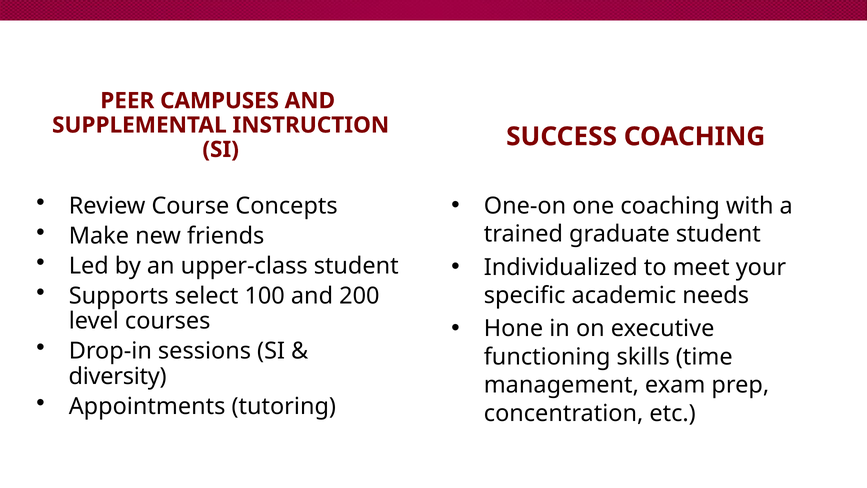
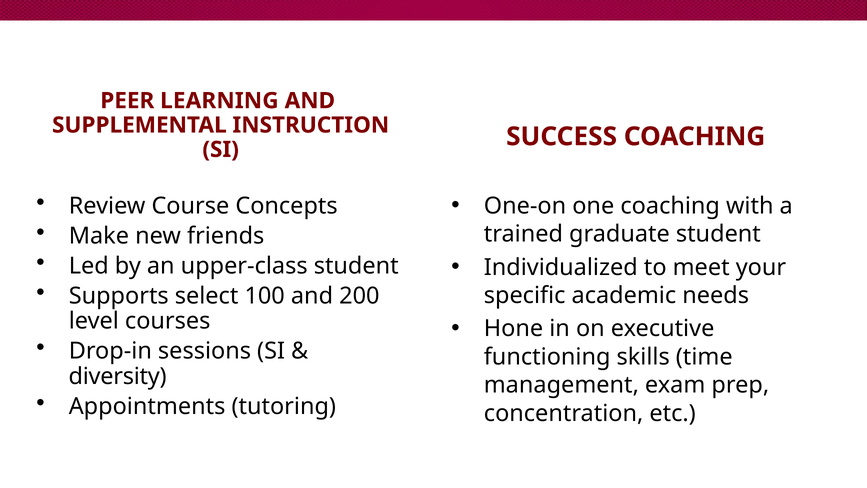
CAMPUSES: CAMPUSES -> LEARNING (219, 101)
